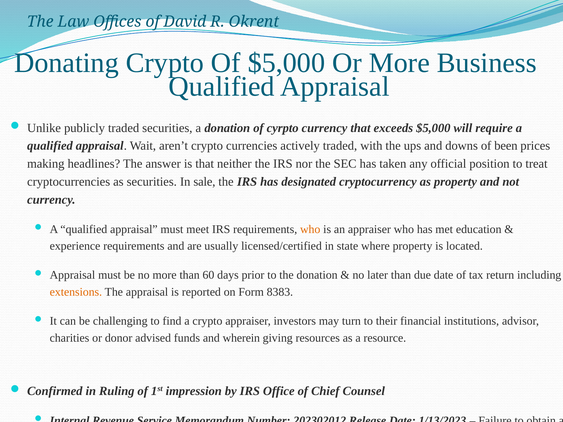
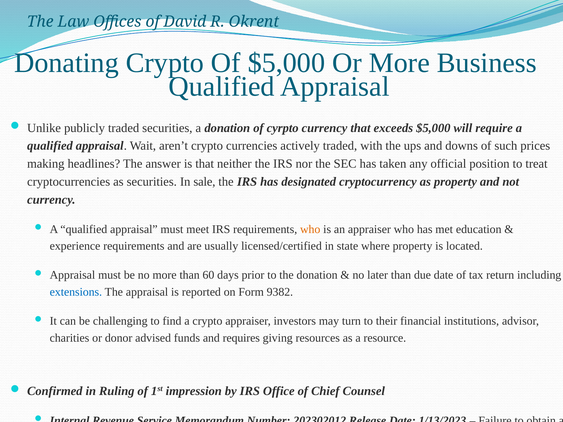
been: been -> such (506, 146)
extensions colour: orange -> blue (76, 292)
8383: 8383 -> 9382 (280, 292)
wherein: wherein -> requires (241, 338)
